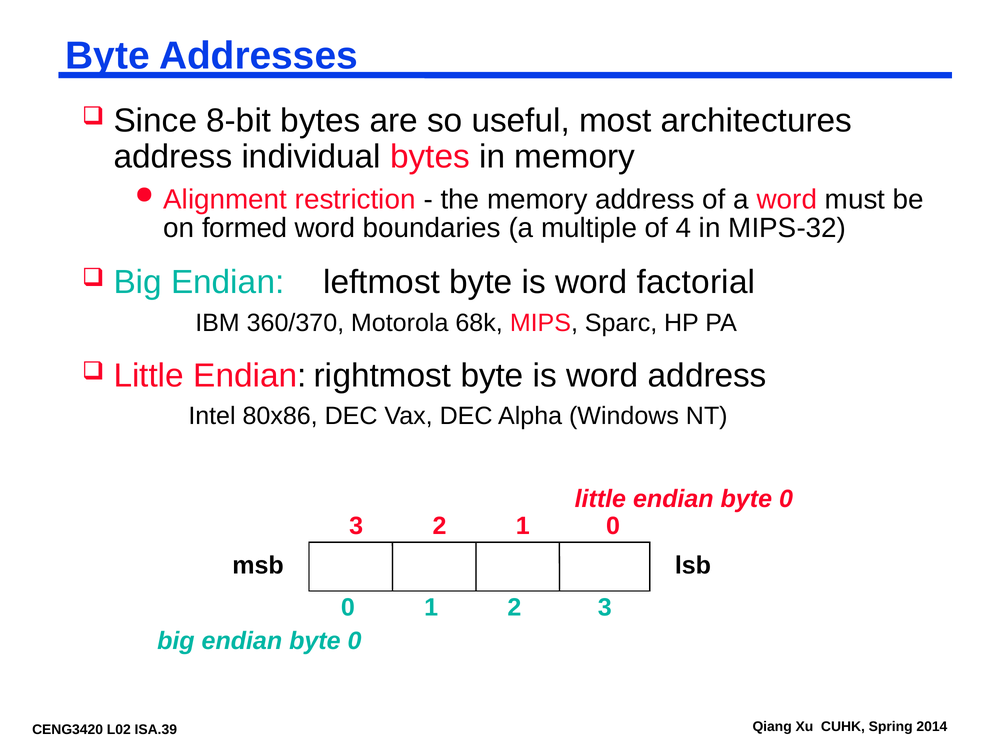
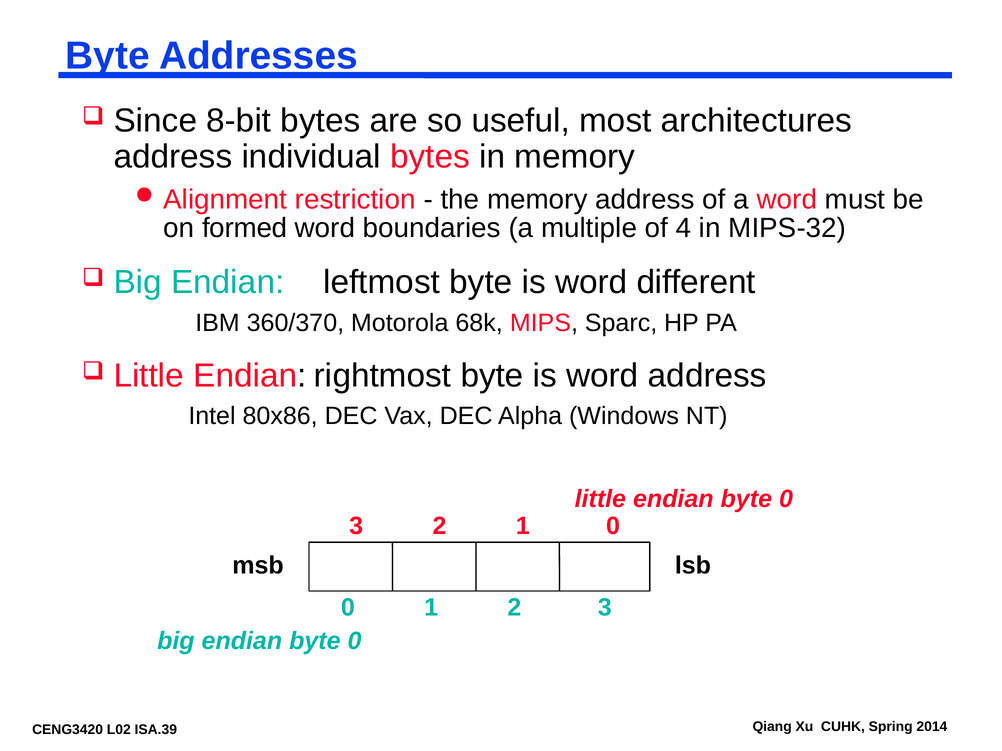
factorial: factorial -> different (696, 283)
